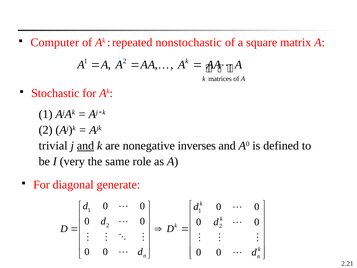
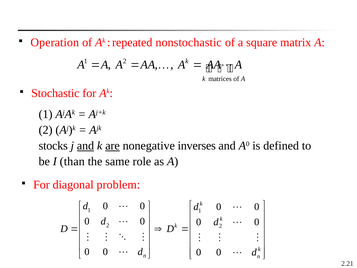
Computer: Computer -> Operation (55, 42)
trivial: trivial -> stocks (53, 146)
are underline: none -> present (112, 146)
very: very -> than (72, 161)
generate: generate -> problem (118, 184)
